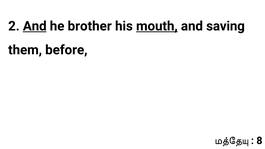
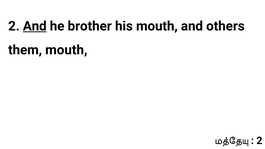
mouth underline: present -> none (157, 26)
saving: saving -> others (225, 26)
them before: before -> mouth (66, 50)
8: 8 -> 2 (259, 141)
